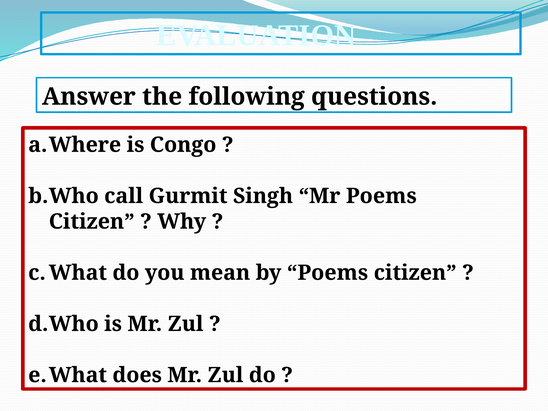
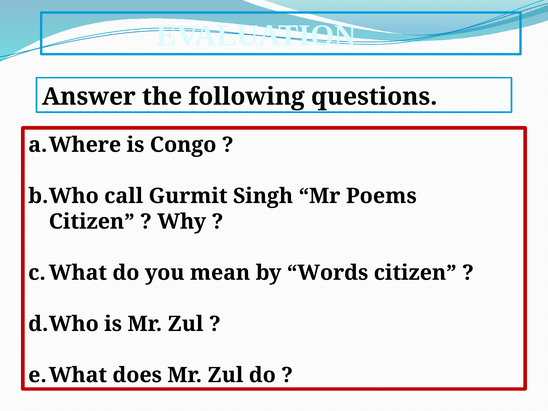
by Poems: Poems -> Words (328, 273)
